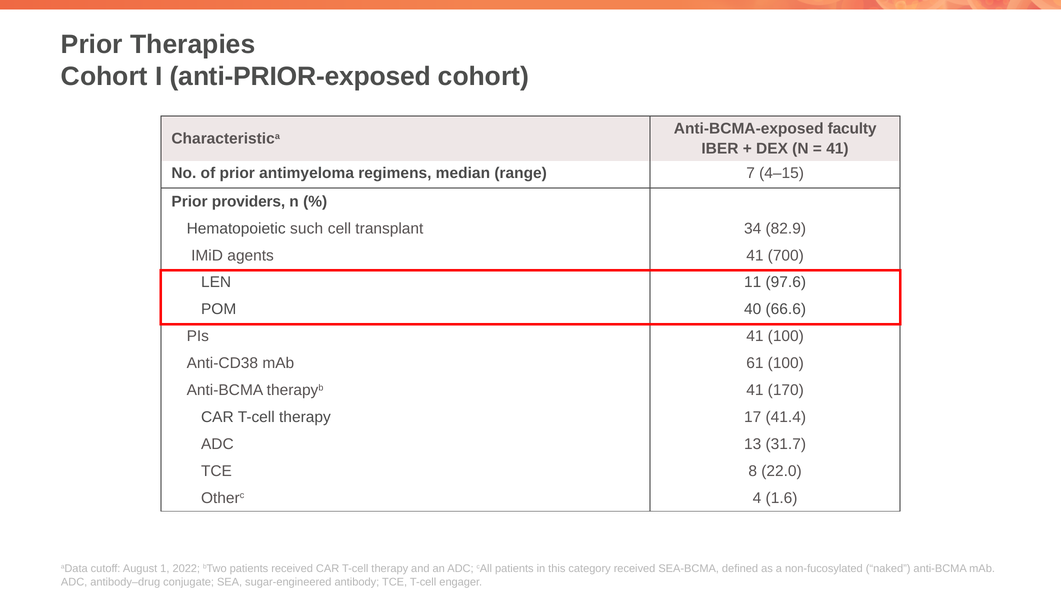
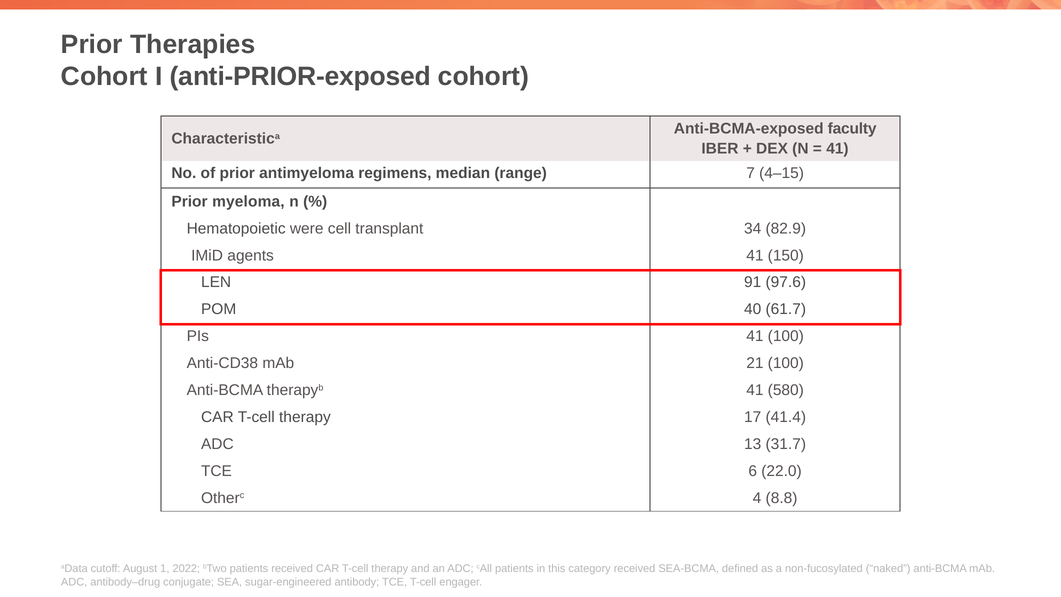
providers: providers -> myeloma (248, 201)
such: such -> were (307, 228)
700: 700 -> 150 (786, 255)
11: 11 -> 91 (753, 282)
66.6: 66.6 -> 61.7 (786, 309)
61: 61 -> 21 (755, 363)
170: 170 -> 580 (786, 390)
8: 8 -> 6 (753, 471)
1.6: 1.6 -> 8.8 (782, 498)
